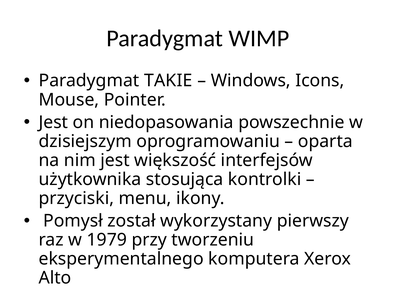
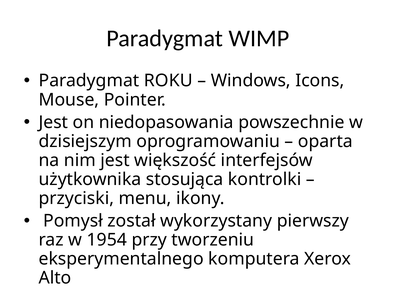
TAKIE: TAKIE -> ROKU (168, 81)
1979: 1979 -> 1954 (107, 240)
